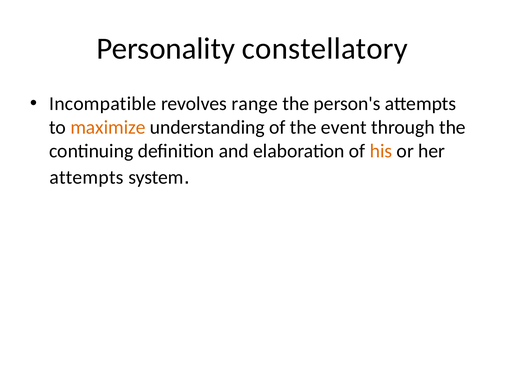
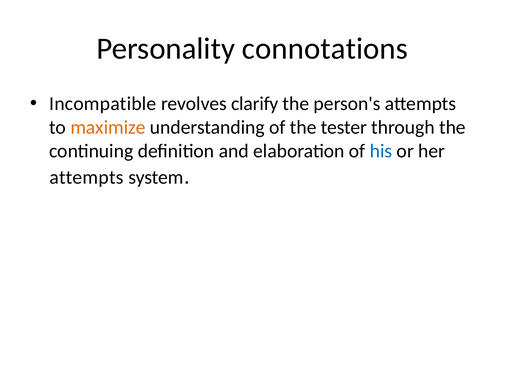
constellatory: constellatory -> connotations (325, 49)
range: range -> clarify (255, 104)
event: event -> tester (344, 128)
his colour: orange -> blue (381, 151)
